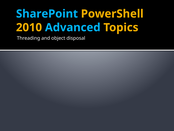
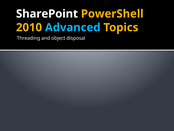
SharePoint colour: light blue -> white (47, 14)
